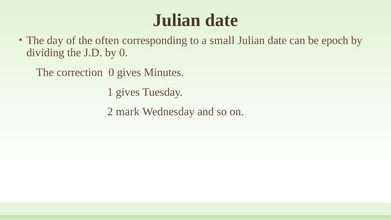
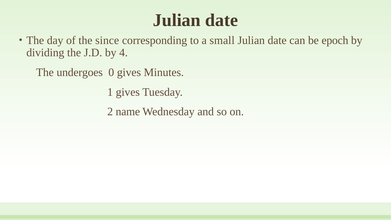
often: often -> since (107, 40)
by 0: 0 -> 4 (124, 53)
correction: correction -> undergoes (80, 72)
mark: mark -> name (128, 112)
